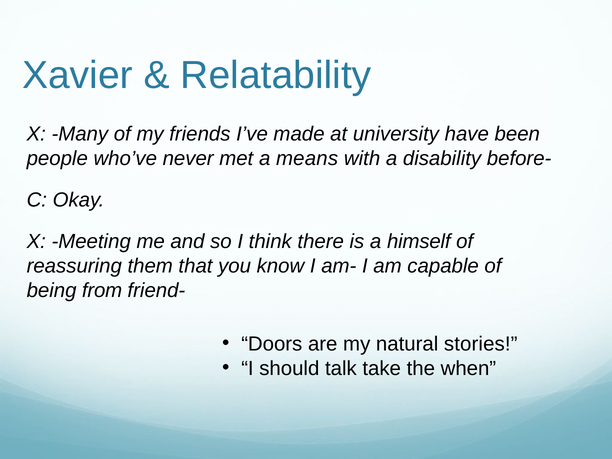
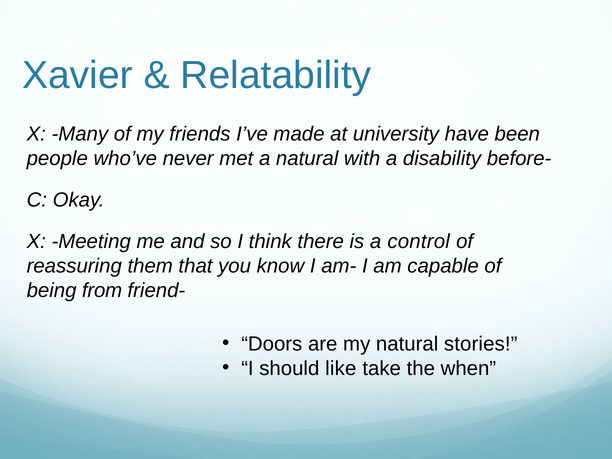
a means: means -> natural (307, 159)
himself: himself -> control (419, 242)
talk: talk -> like (341, 368)
